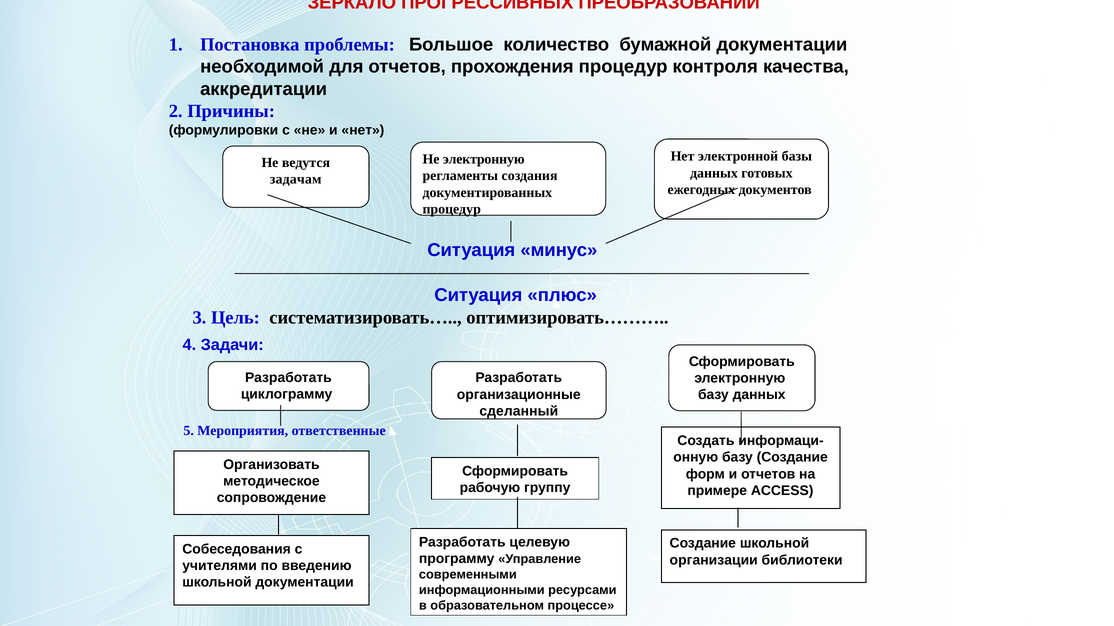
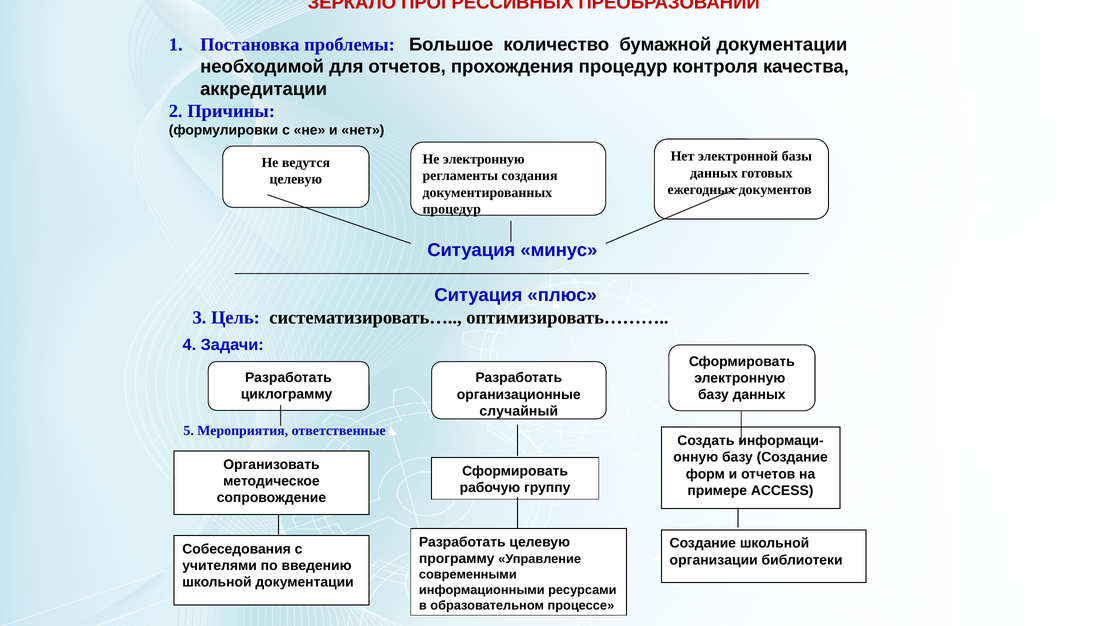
задачам: задачам -> целевую (296, 179)
сделанный: сделанный -> случайный (519, 412)
